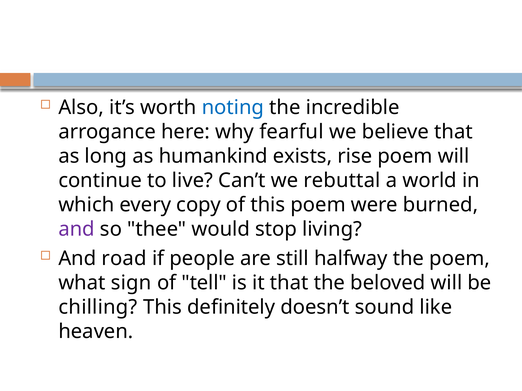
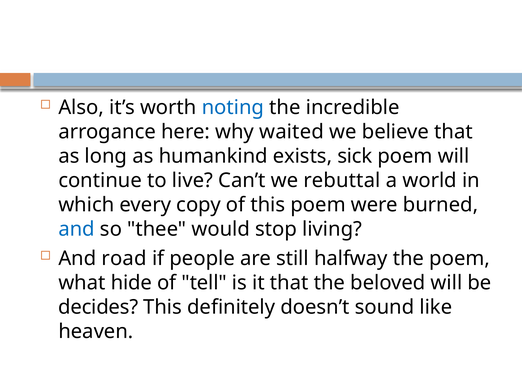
fearful: fearful -> waited (292, 132)
rise: rise -> sick (355, 156)
and colour: purple -> blue (77, 229)
sign: sign -> hide (131, 283)
chilling: chilling -> decides (98, 308)
